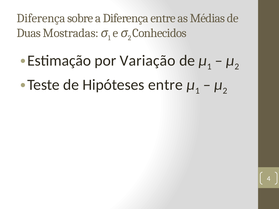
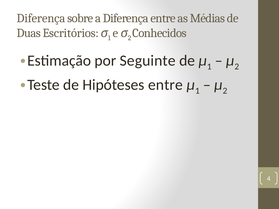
Mostradas: Mostradas -> Escritórios (71, 33)
Variação: Variação -> Seguinte (148, 61)
